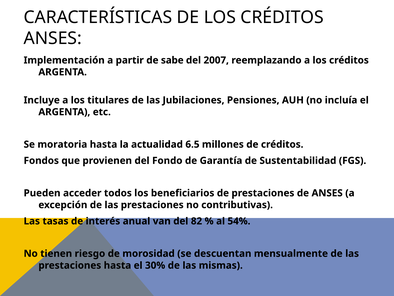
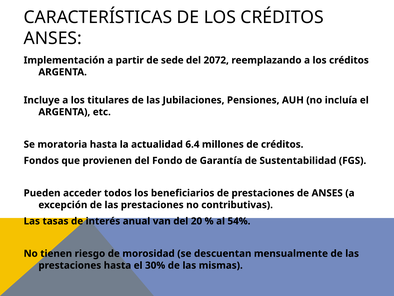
sabe: sabe -> sede (172, 60)
2007: 2007 -> 2072 (216, 60)
6.5: 6.5 -> 6.4 (192, 144)
82: 82 -> 20 (197, 221)
